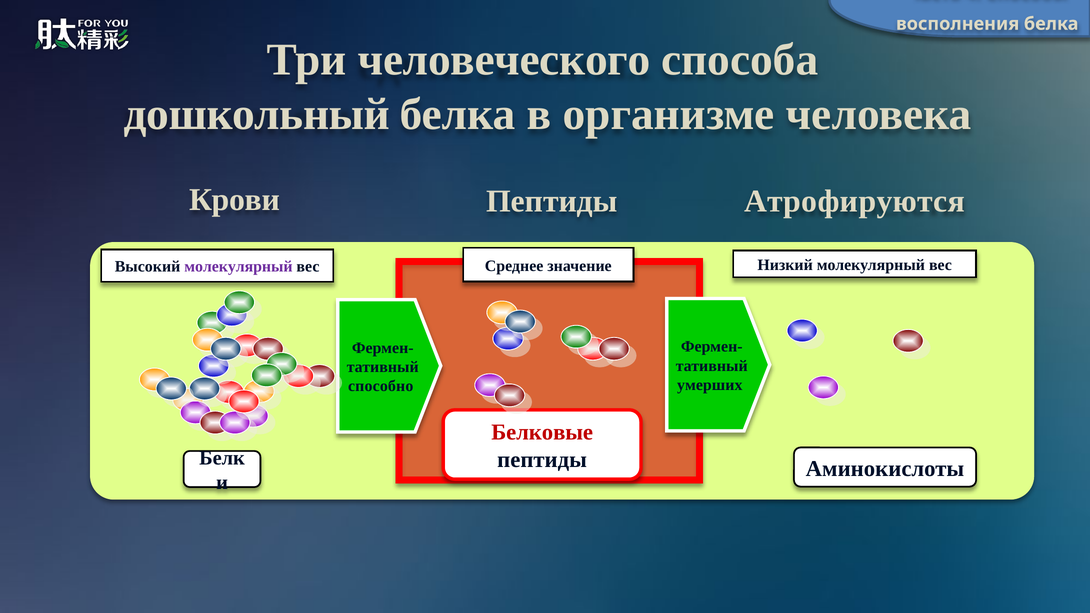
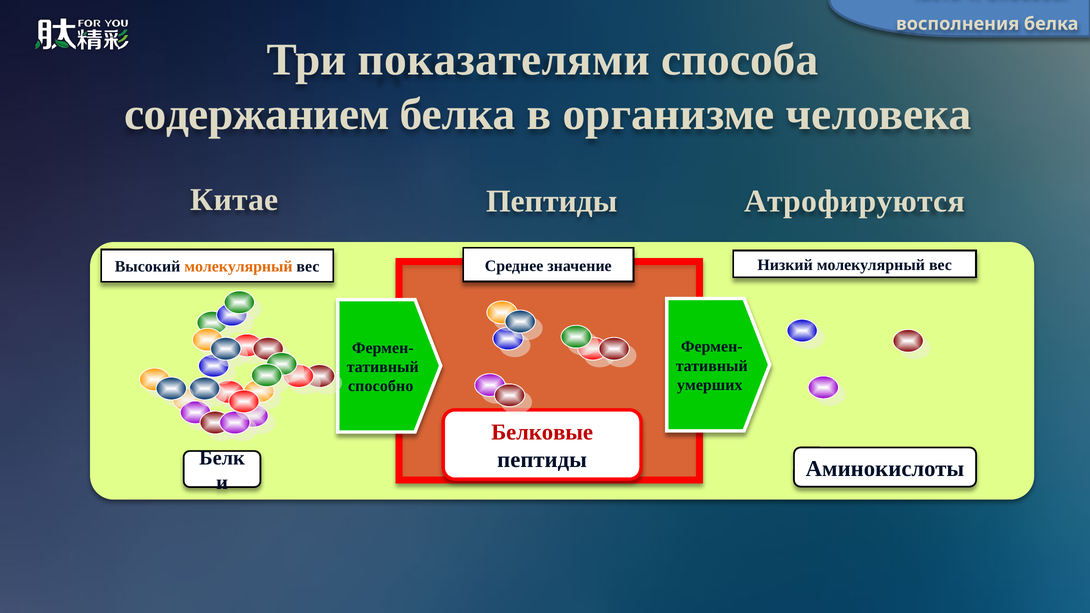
человеческого: человеческого -> показателями (504, 60)
дошкольный: дошкольный -> содержанием (257, 114)
Крови: Крови -> Китае (234, 200)
молекулярный colour: purple -> orange (238, 267)
